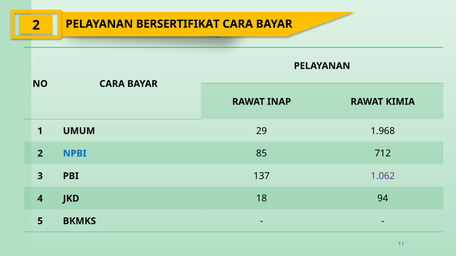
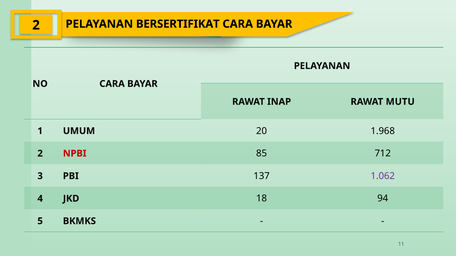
KIMIA: KIMIA -> MUTU (400, 102)
29: 29 -> 20 (262, 131)
NPBI colour: blue -> red (75, 153)
